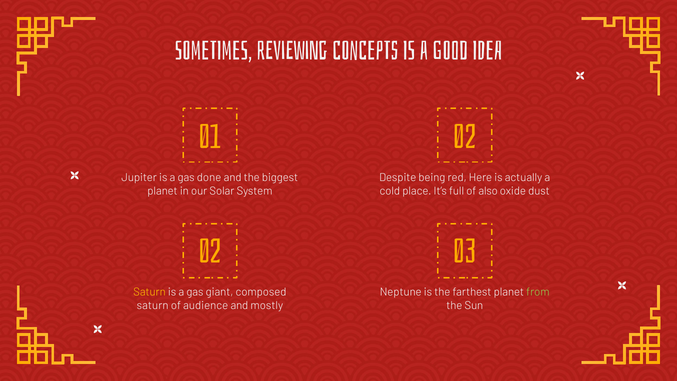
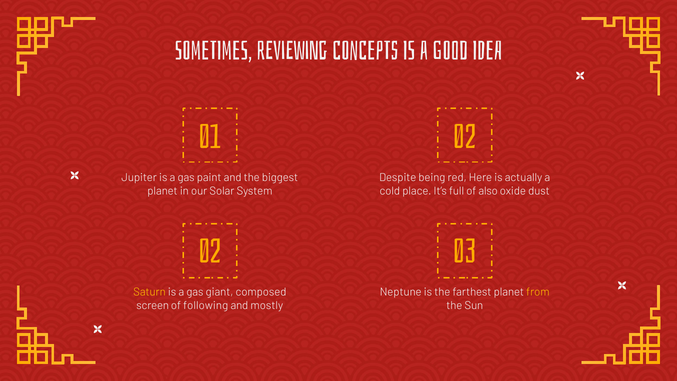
done: done -> paint (209, 178)
from colour: light green -> yellow (538, 292)
saturn: saturn -> screen (153, 306)
audience: audience -> following (206, 306)
